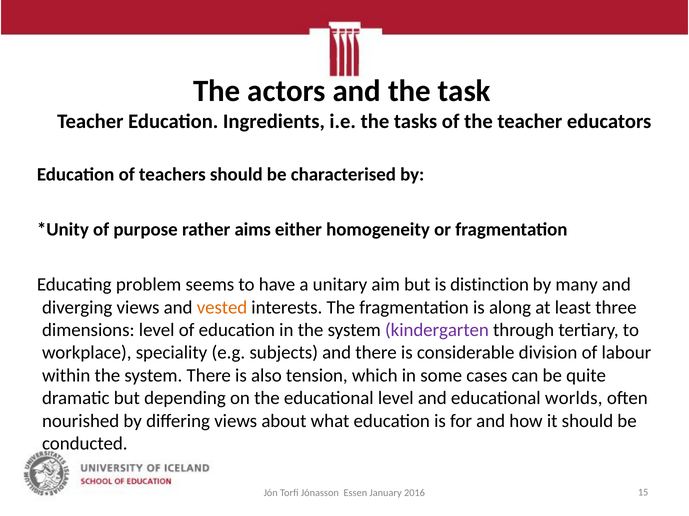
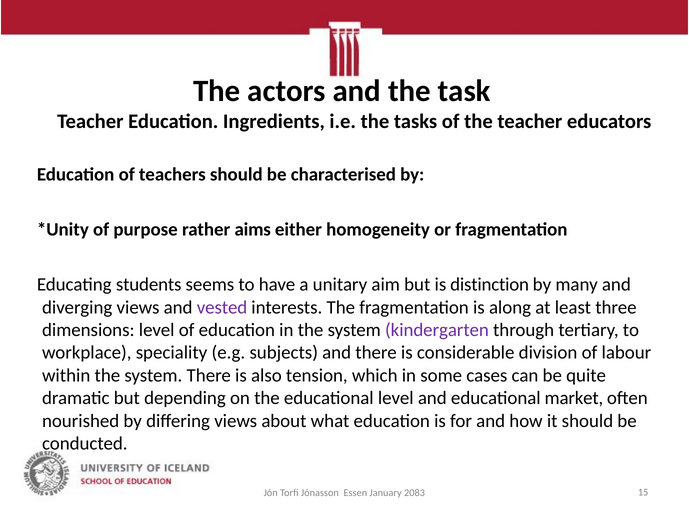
problem: problem -> students (149, 284)
vested colour: orange -> purple (222, 307)
worlds: worlds -> market (574, 398)
2016: 2016 -> 2083 (414, 492)
